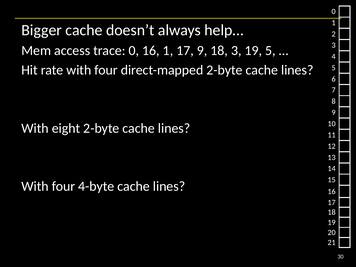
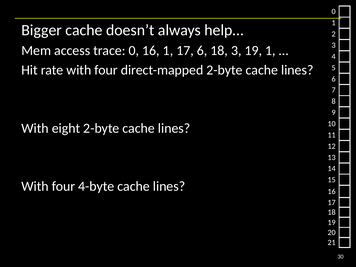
17 9: 9 -> 6 (202, 51)
19 5: 5 -> 1 (270, 51)
